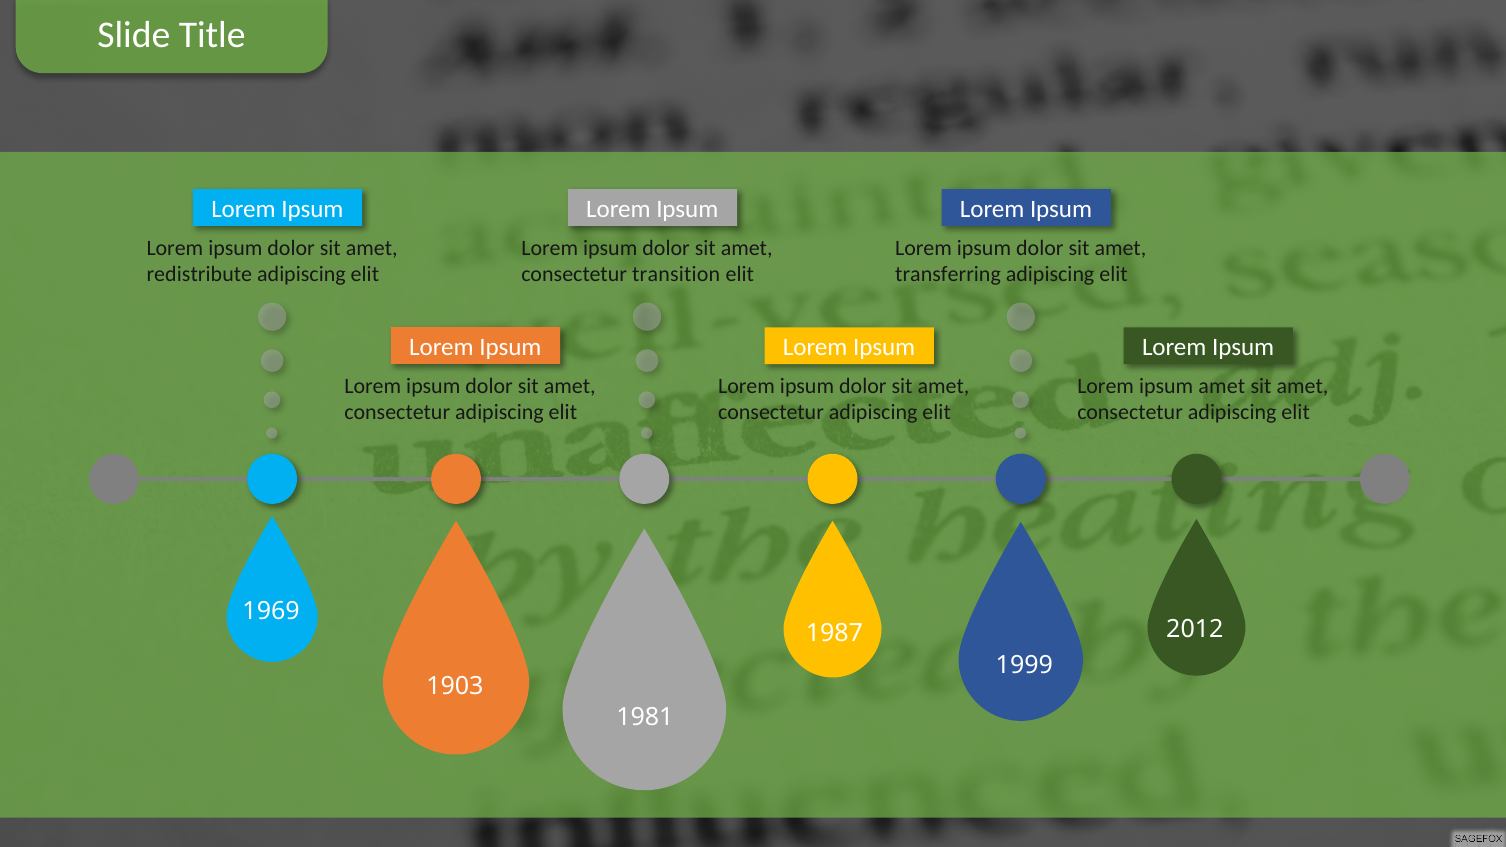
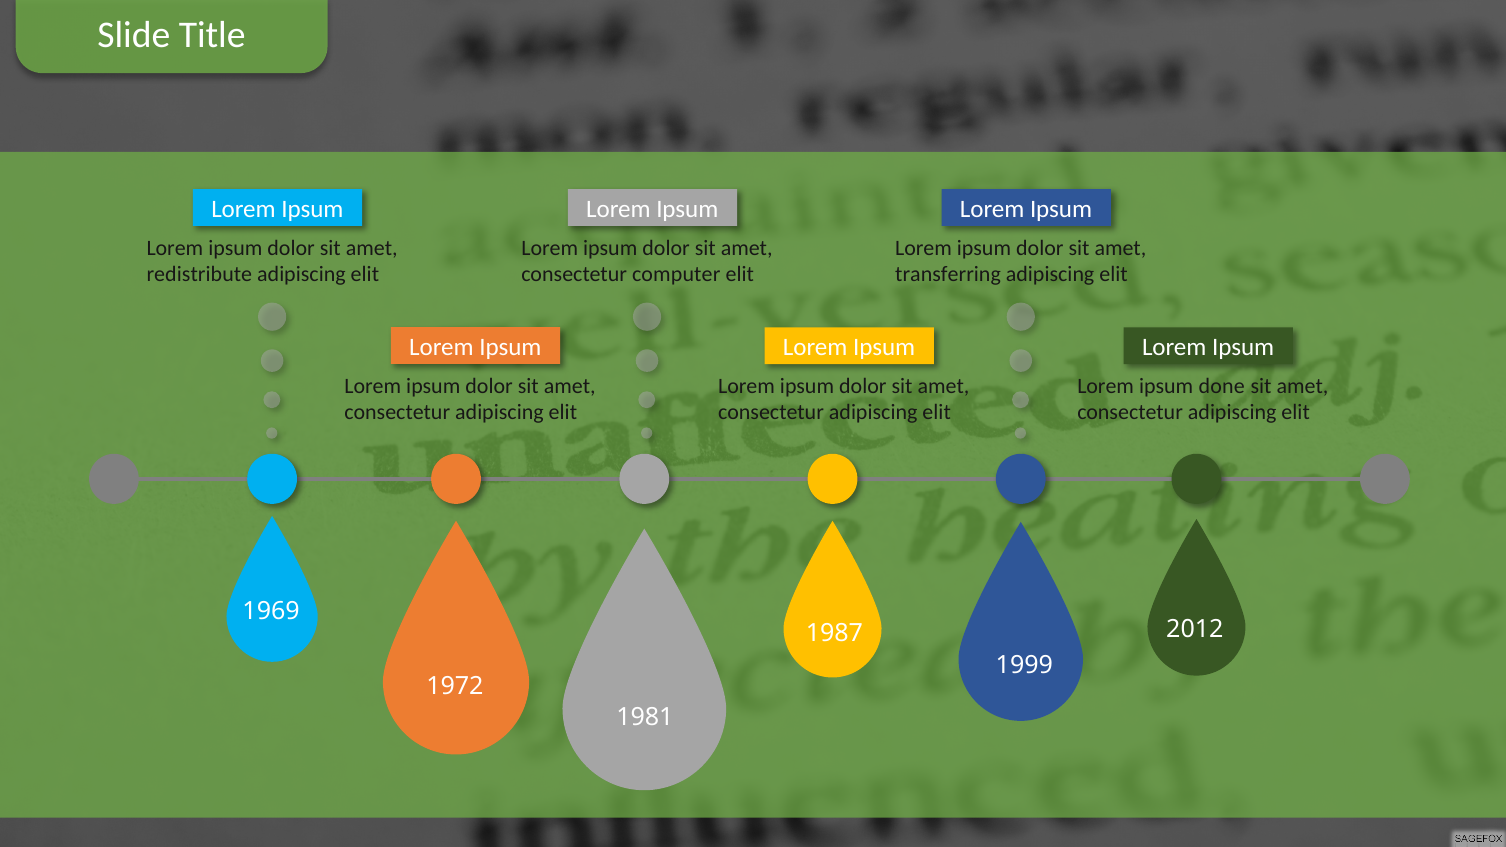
transition: transition -> computer (676, 275)
ipsum amet: amet -> done (1222, 386)
1903: 1903 -> 1972 (455, 686)
